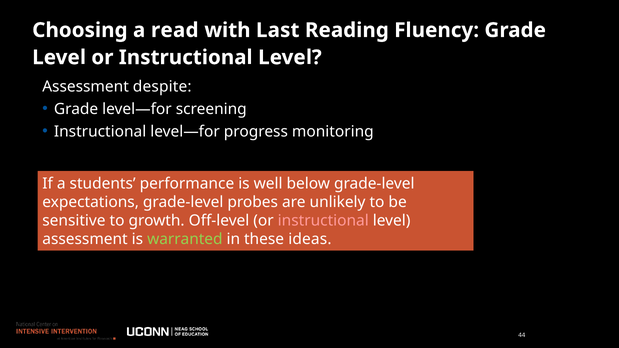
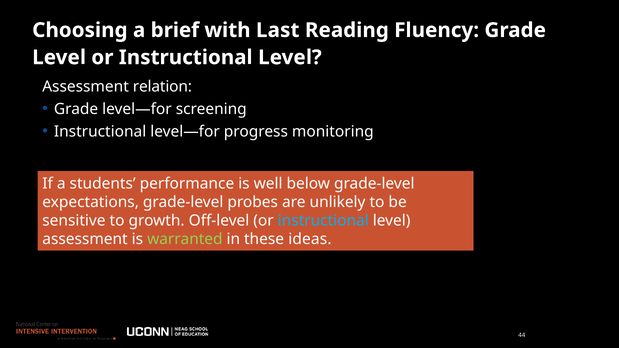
read: read -> brief (175, 30)
despite: despite -> relation (162, 87)
instructional colour: pink -> light blue (323, 221)
